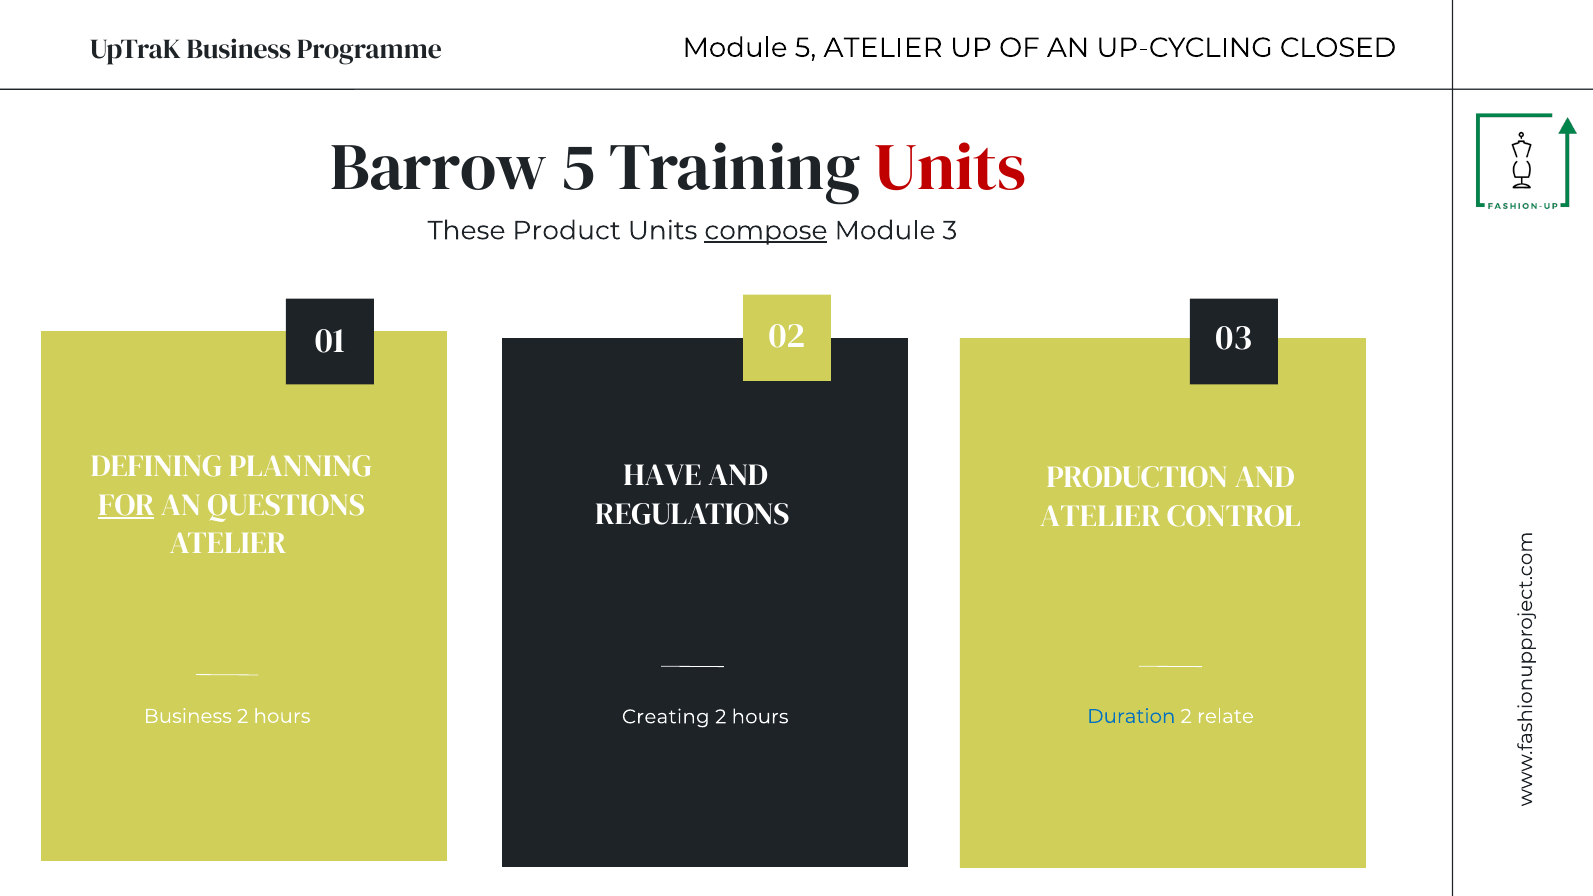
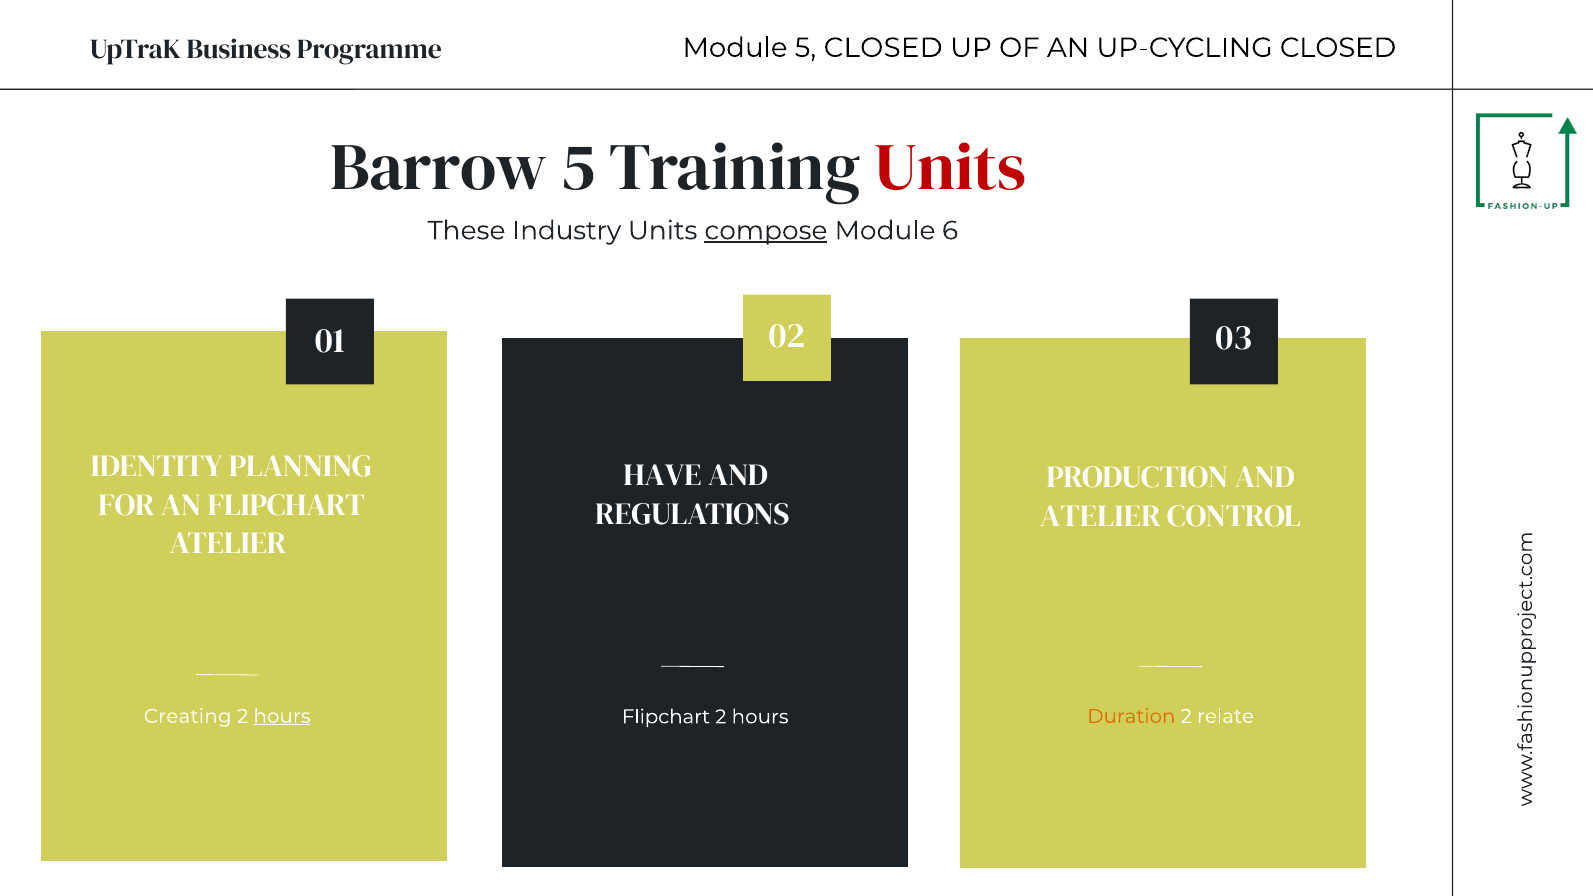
5 ATELIER: ATELIER -> CLOSED (883, 48)
Product: Product -> Industry (567, 231)
3: 3 -> 6 (950, 231)
DEFINING: DEFINING -> IDENTITY (157, 466)
FOR underline: present -> none (126, 505)
AN QUESTIONS: QUESTIONS -> FLIPCHART (286, 505)
Business: Business -> Creating (188, 716)
hours underline: none -> present (282, 716)
Duration colour: blue -> orange (1131, 716)
Creating: Creating -> Flipchart (666, 717)
